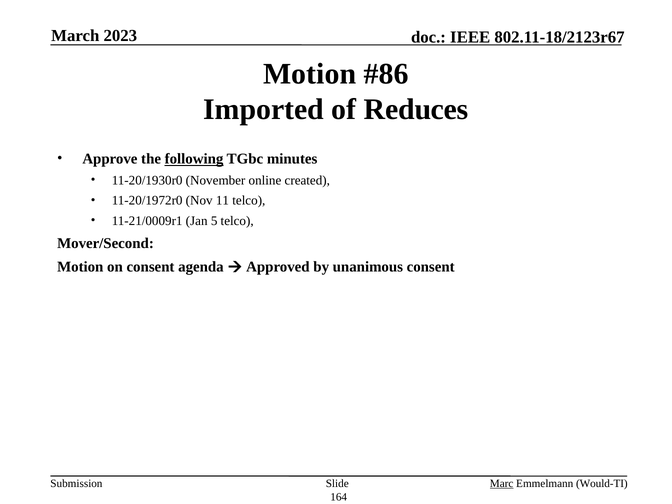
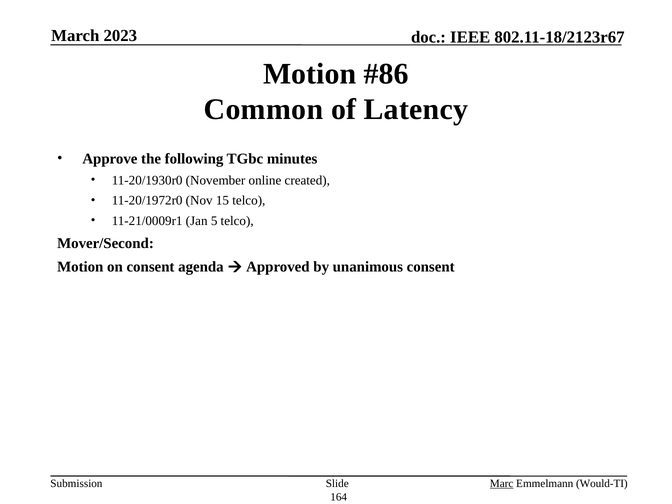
Imported: Imported -> Common (263, 110)
Reduces: Reduces -> Latency (416, 110)
following underline: present -> none (194, 159)
11: 11 -> 15 (222, 201)
